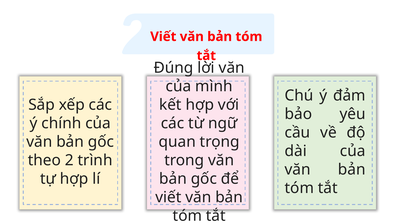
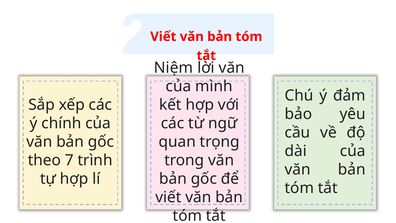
Đúng: Đúng -> Niệm (173, 68)
2: 2 -> 7 (69, 160)
